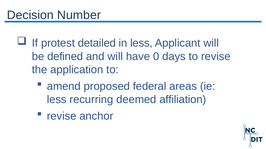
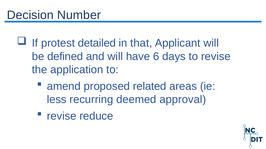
in less: less -> that (141, 43)
0: 0 -> 6 (156, 57)
federal: federal -> related (150, 87)
affiliation: affiliation -> approval (183, 100)
anchor: anchor -> reduce (96, 116)
